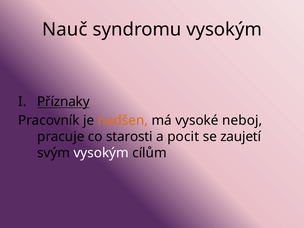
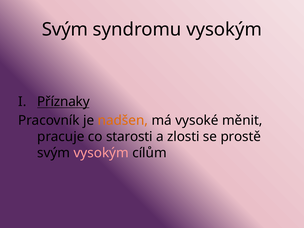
Nauč: Nauč -> Svým (65, 29)
neboj: neboj -> měnit (242, 121)
pocit: pocit -> zlosti (183, 137)
zaujetí: zaujetí -> prostě (241, 137)
vysokým colour: white -> pink (101, 153)
